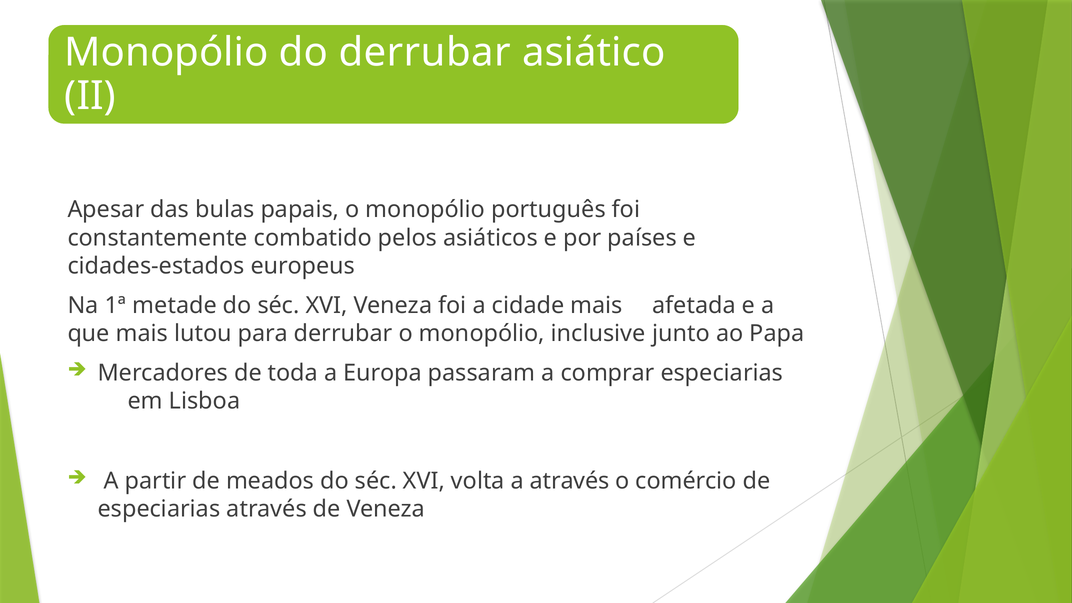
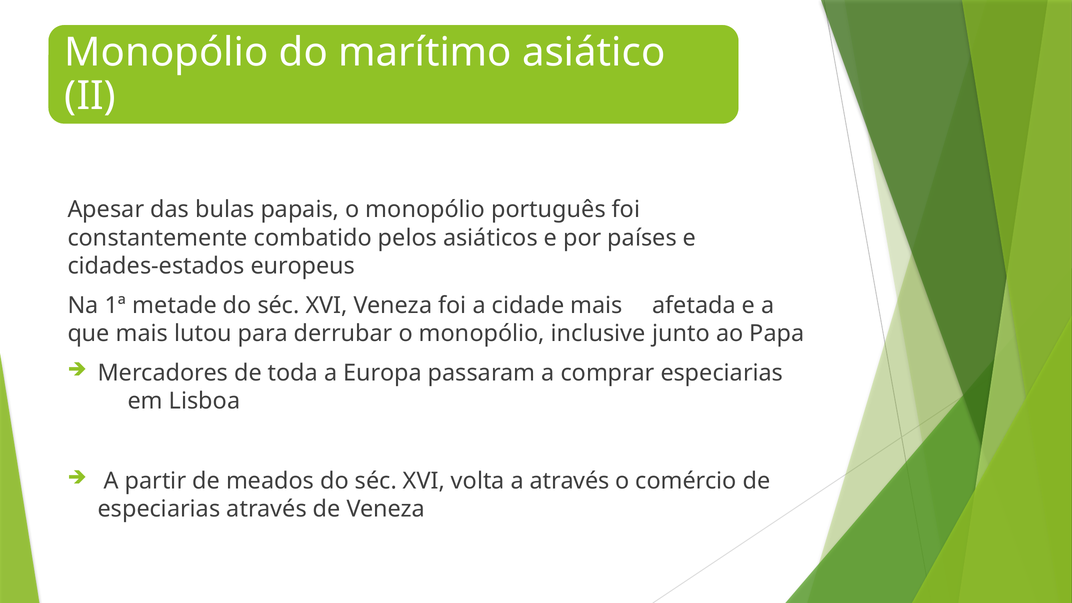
do derrubar: derrubar -> marítimo (425, 52)
